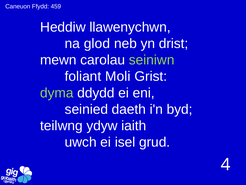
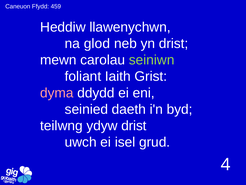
Moli: Moli -> Iaith (118, 76)
dyma colour: light green -> pink (57, 93)
ydyw iaith: iaith -> drist (134, 125)
